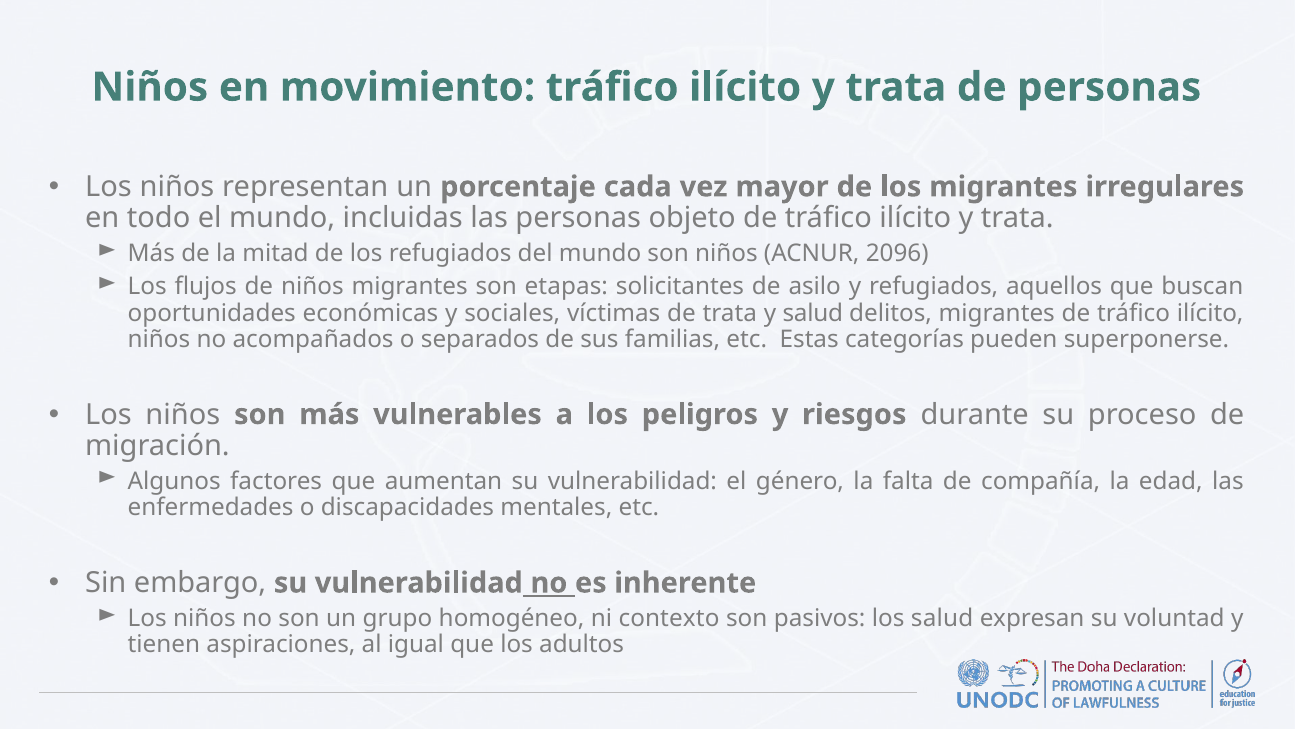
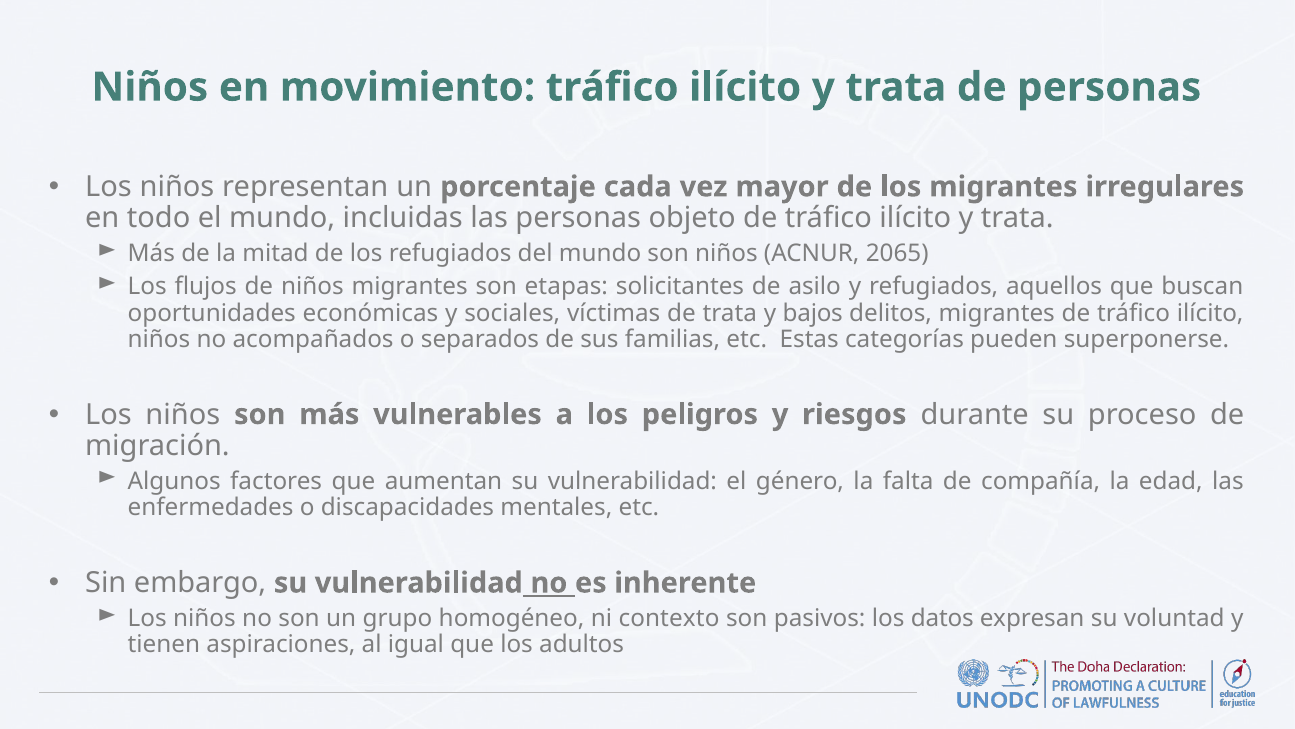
2096: 2096 -> 2065 (897, 254)
y salud: salud -> bajos (813, 313)
los salud: salud -> datos (942, 618)
